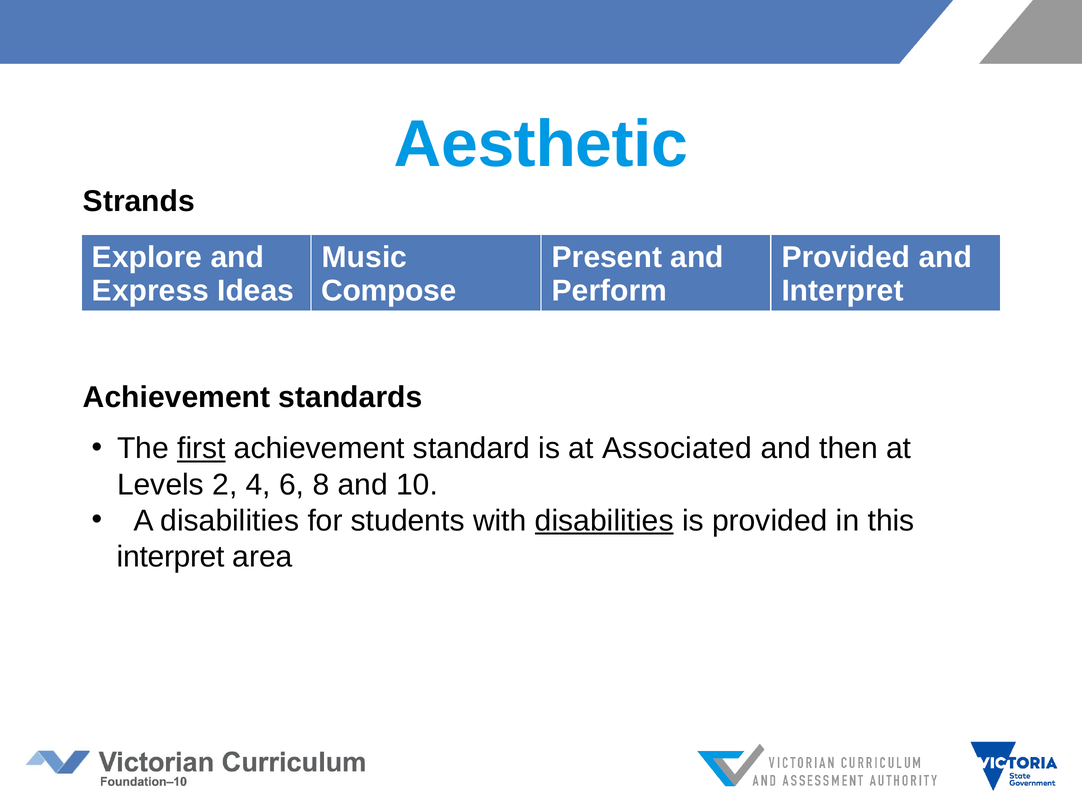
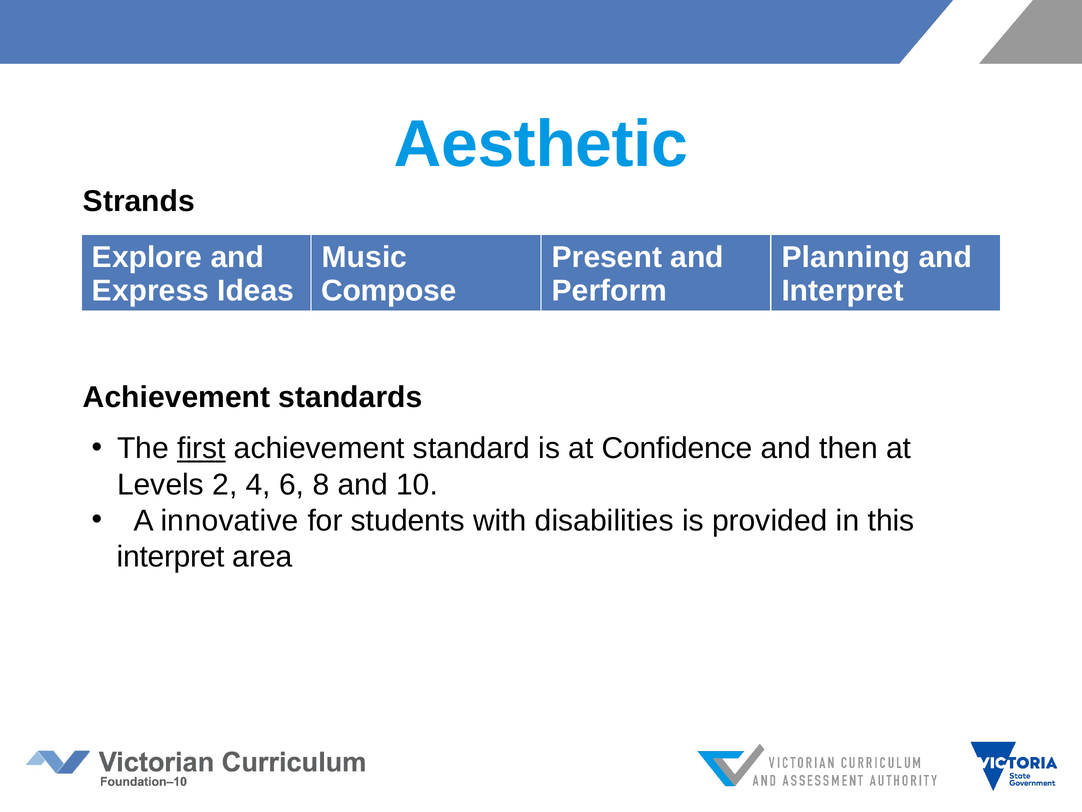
Provided: Provided -> Planning (846, 257)
Associated: Associated -> Confidence (677, 448)
A disabilities: disabilities -> innovative (230, 520)
disabilities underline: present -> none (604, 520)
